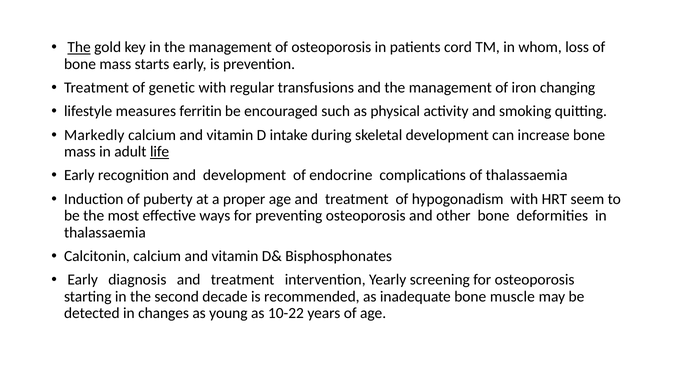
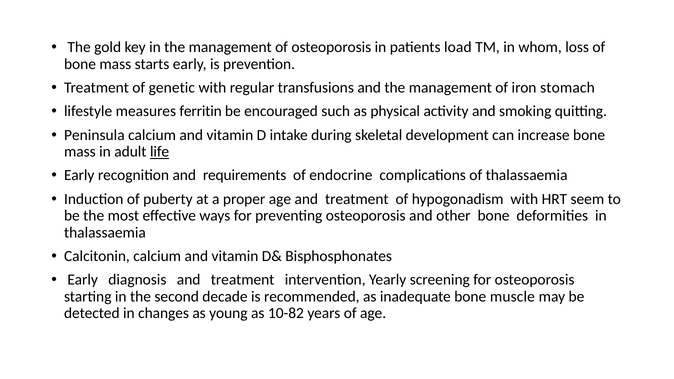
The underline: present -> none (79, 47)
cord: cord -> load (458, 47)
changing: changing -> stomach (567, 88)
Markedly: Markedly -> Peninsula (94, 135)
and development: development -> requirements (245, 175)
10-22: 10-22 -> 10-82 (286, 313)
